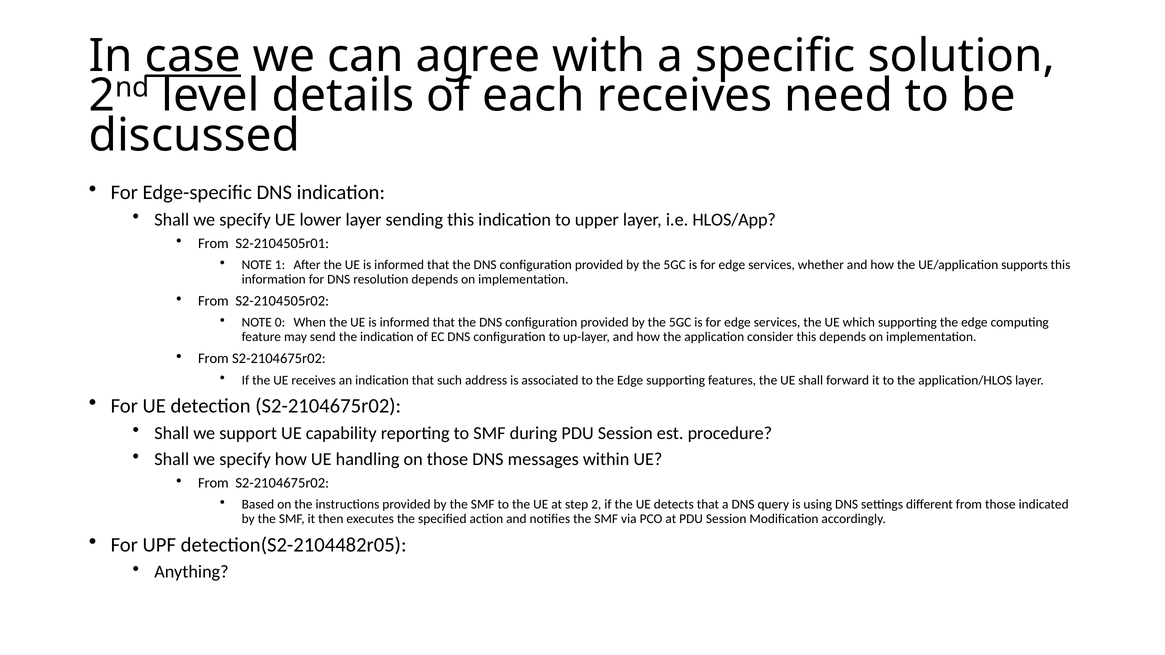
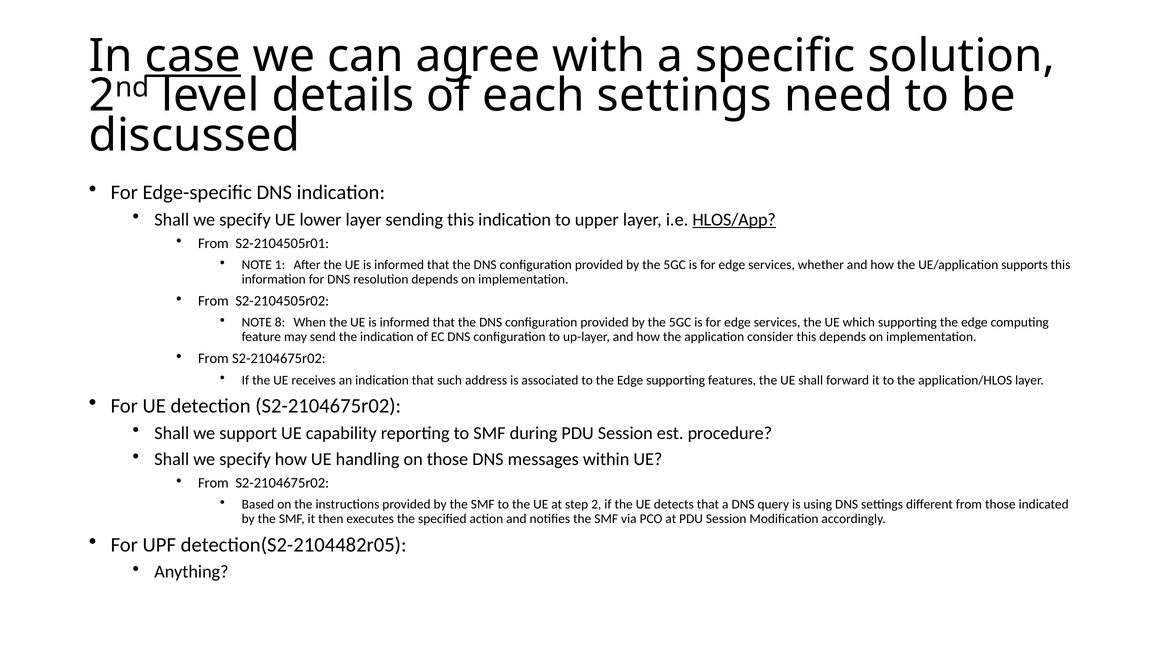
each receives: receives -> settings (684, 96)
HLOS/App underline: none -> present (734, 220)
0: 0 -> 8 (280, 323)
